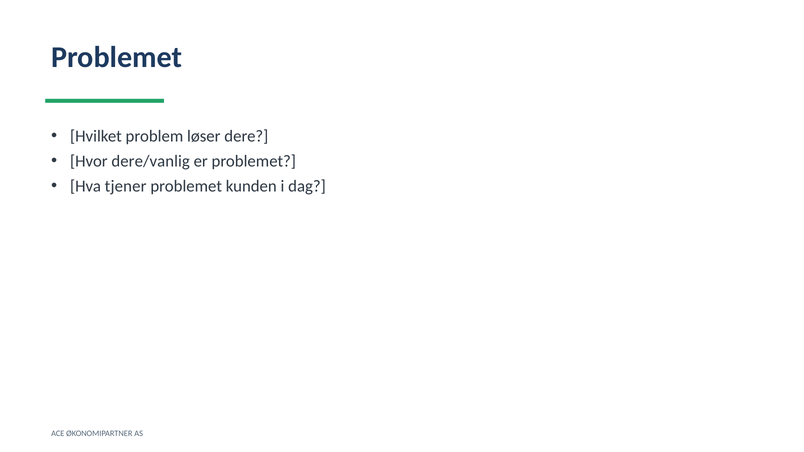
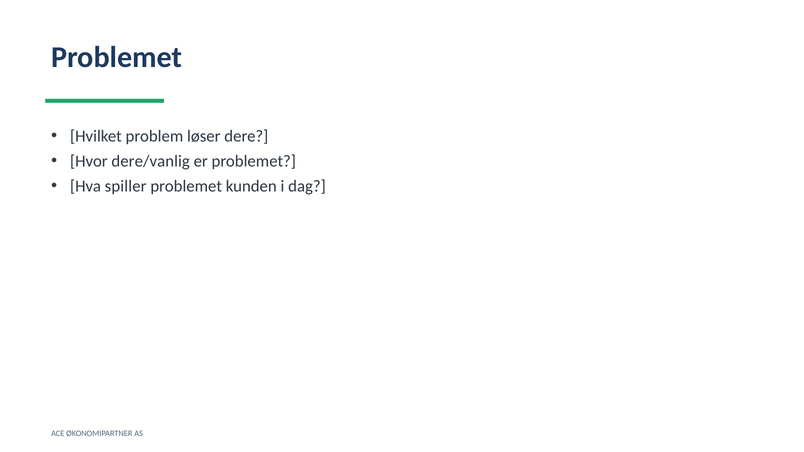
tjener: tjener -> spiller (126, 186)
